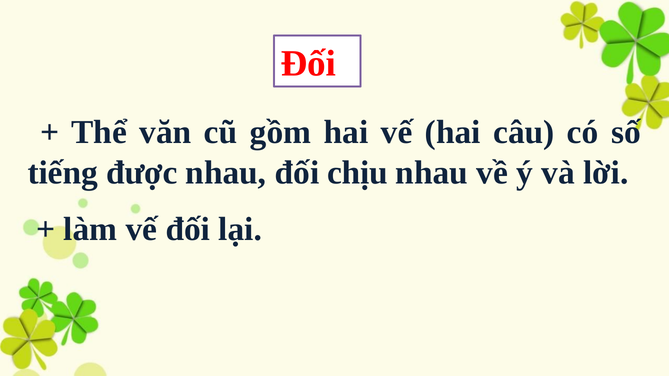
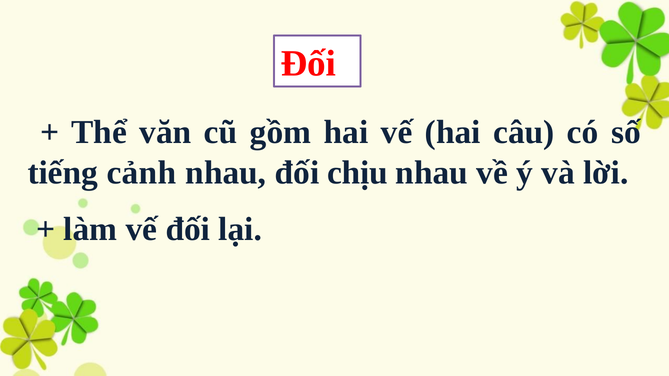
được: được -> cảnh (142, 173)
